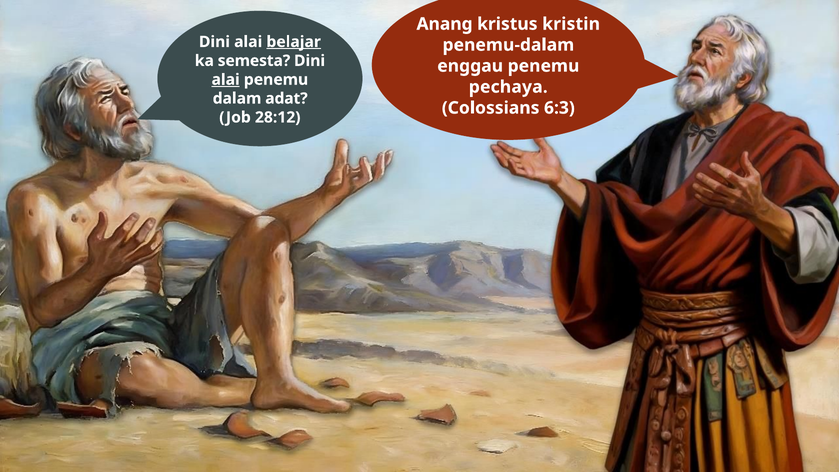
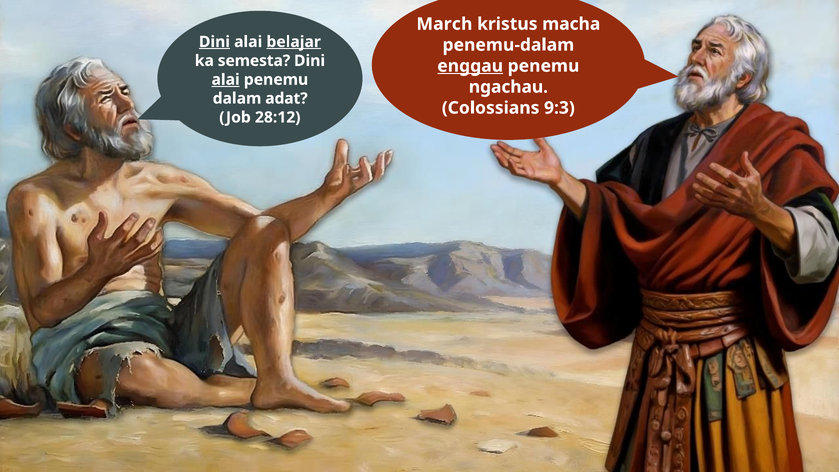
Anang: Anang -> March (444, 24)
kristin: kristin -> macha (571, 24)
Dini underline: none -> present (214, 42)
enggau underline: none -> present (470, 66)
pechaya: pechaya -> ngachau (508, 87)
6:3: 6:3 -> 9:3 (559, 108)
